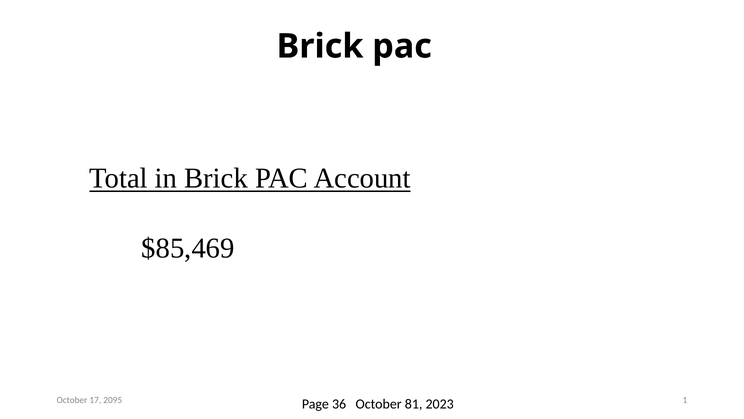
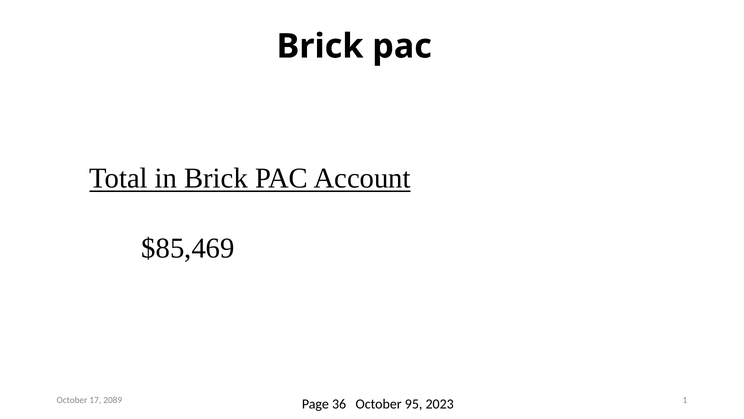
2095: 2095 -> 2089 (113, 400)
81: 81 -> 95 (414, 404)
